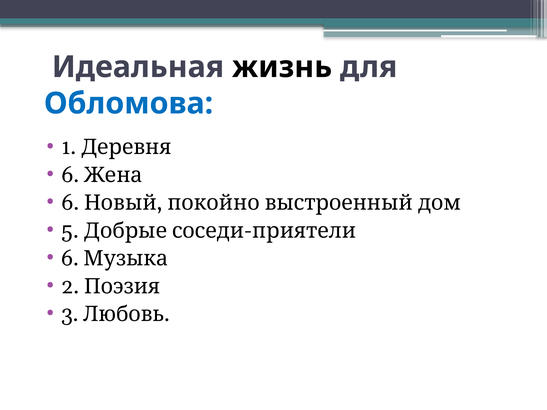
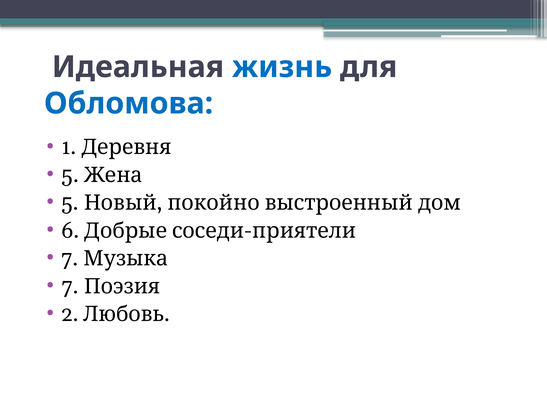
жизнь colour: black -> blue (282, 67)
6: 6 -> 5 (70, 175)
6: 6 -> 5 (70, 203)
5: 5 -> 6 (70, 231)
6: 6 -> 7 (70, 259)
2: 2 -> 7 (70, 287)
3: 3 -> 2 (70, 314)
